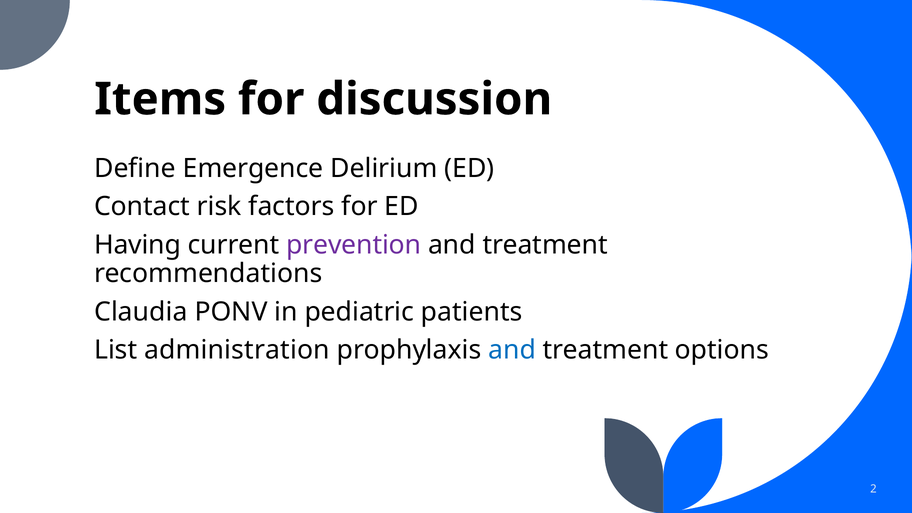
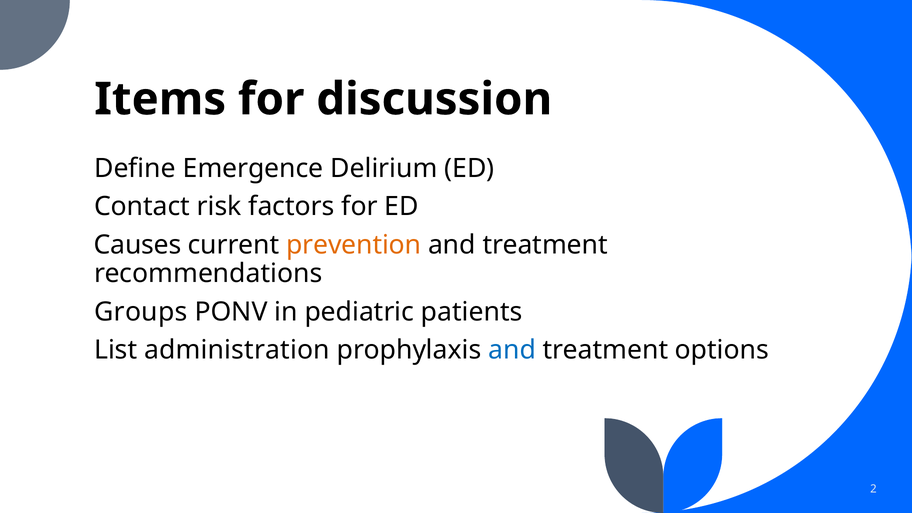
Having: Having -> Causes (138, 245)
prevention colour: purple -> orange (354, 245)
Claudia: Claudia -> Groups (141, 312)
